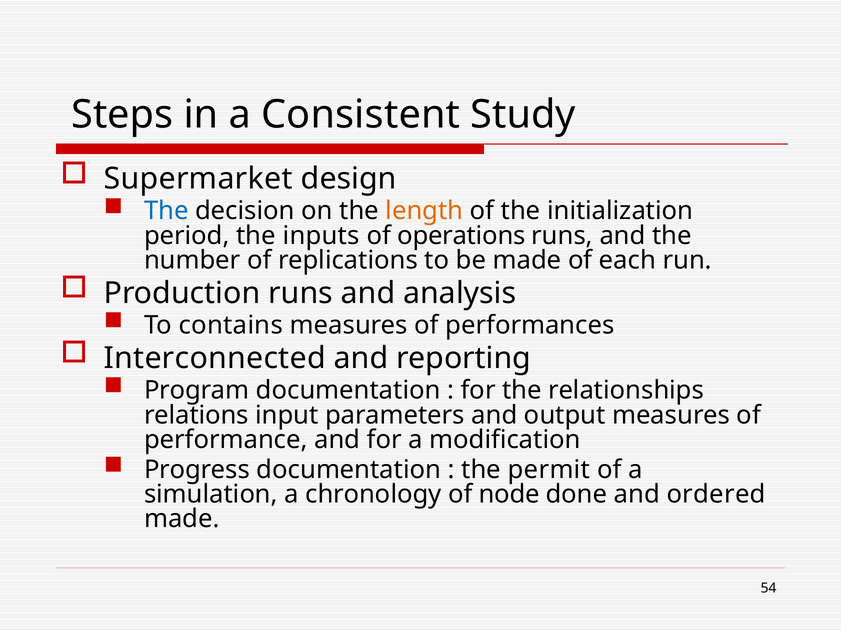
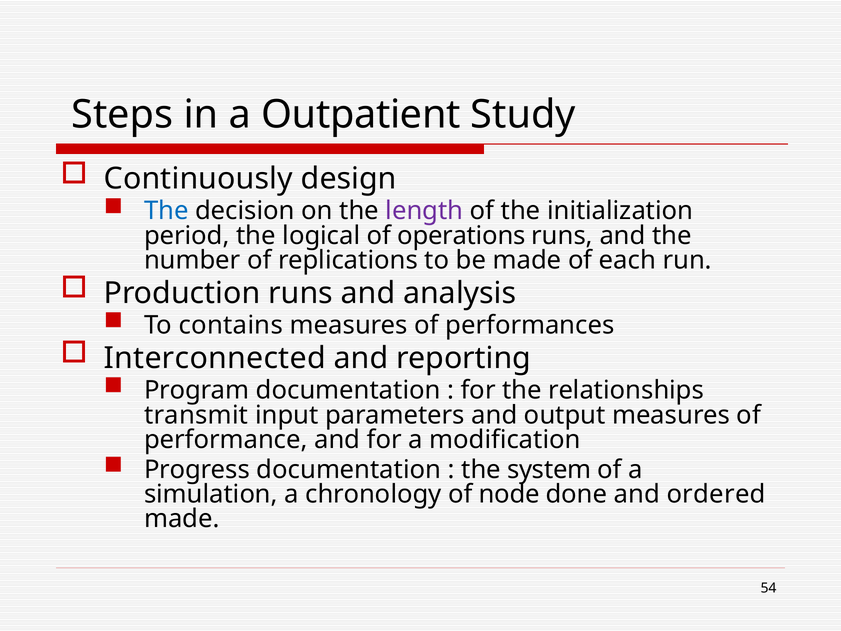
Consistent: Consistent -> Outpatient (361, 115)
Supermarket: Supermarket -> Continuously (198, 179)
length colour: orange -> purple (424, 211)
inputs: inputs -> logical (321, 236)
relations: relations -> transmit (196, 415)
permit: permit -> system (549, 469)
